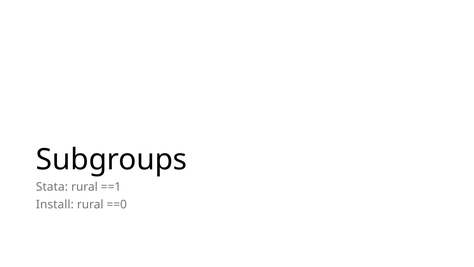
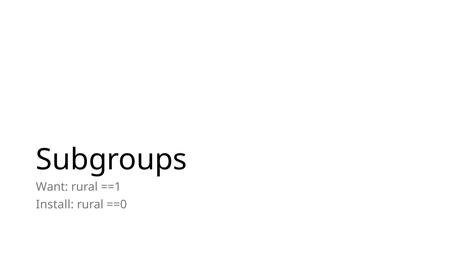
Stata: Stata -> Want (52, 187)
